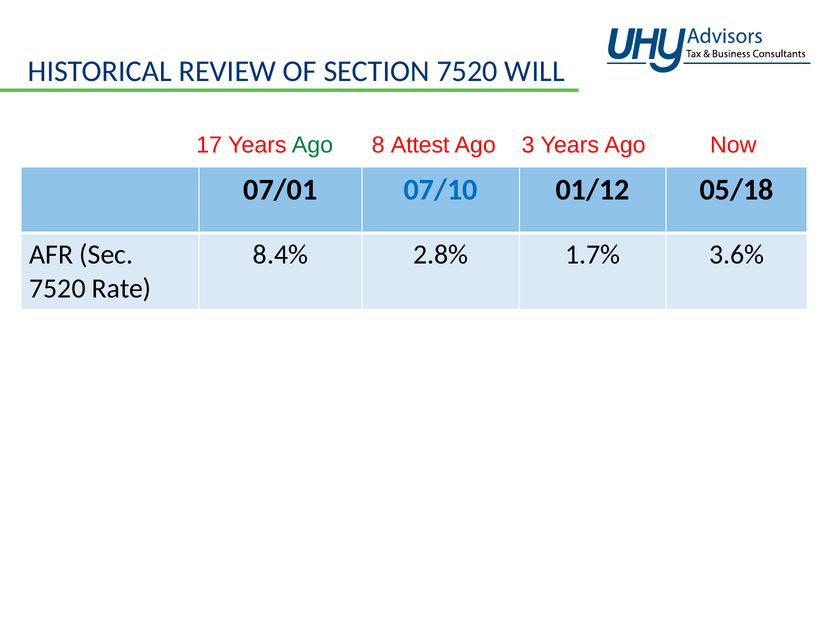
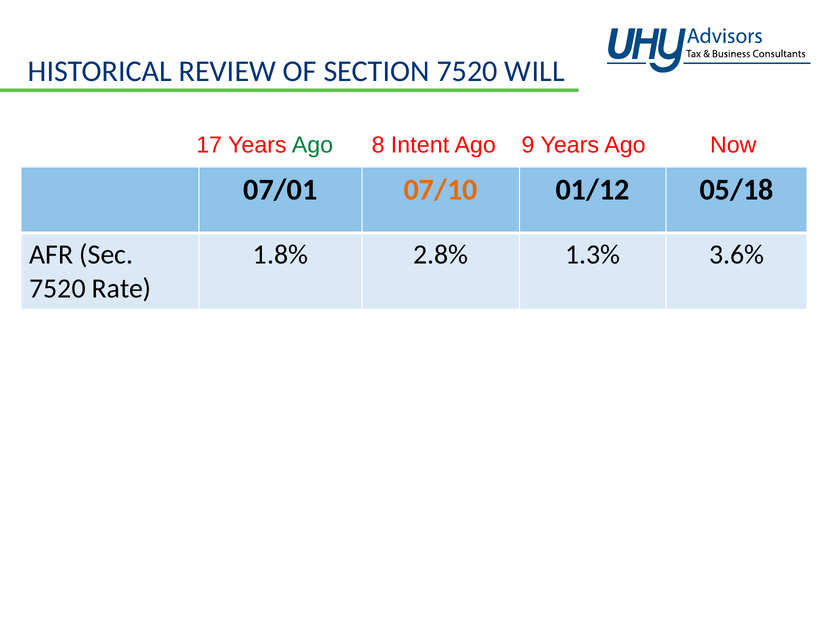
Attest: Attest -> Intent (420, 145)
3: 3 -> 9 (528, 145)
07/10 colour: blue -> orange (441, 190)
8.4%: 8.4% -> 1.8% (280, 254)
1.7%: 1.7% -> 1.3% (593, 254)
